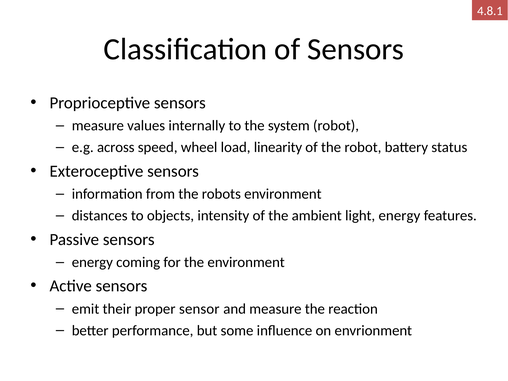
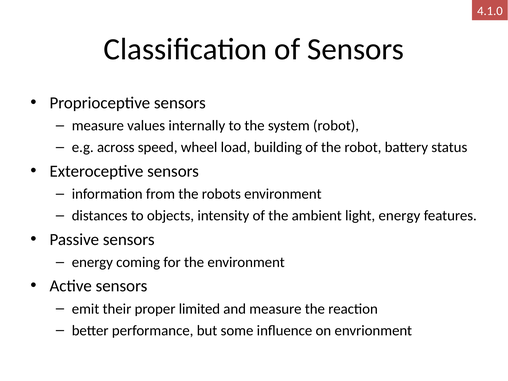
4.8.1: 4.8.1 -> 4.1.0 (490, 11)
linearity: linearity -> building (278, 147)
sensor: sensor -> limited (199, 309)
